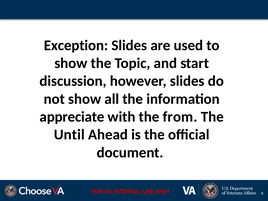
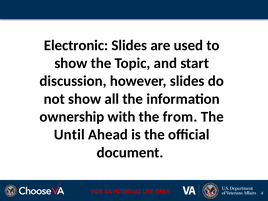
Exception: Exception -> Electronic (76, 45)
appreciate: appreciate -> ownership (72, 117)
